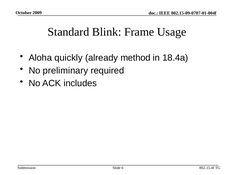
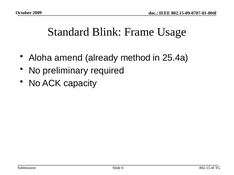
quickly: quickly -> amend (69, 58)
18.4a: 18.4a -> 25.4a (175, 58)
includes: includes -> capacity (80, 83)
